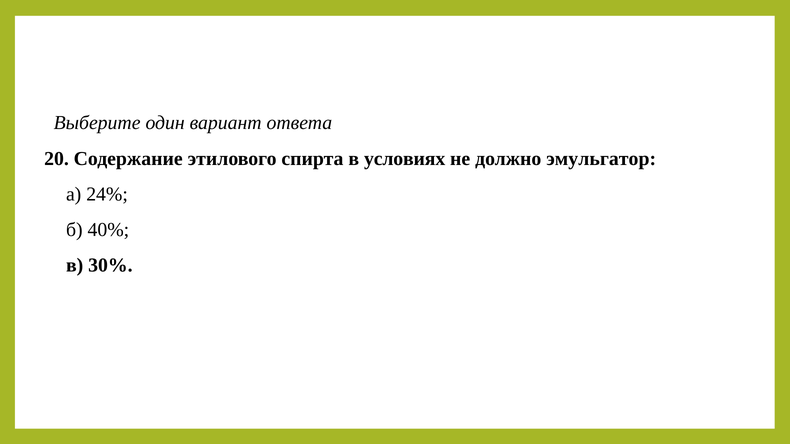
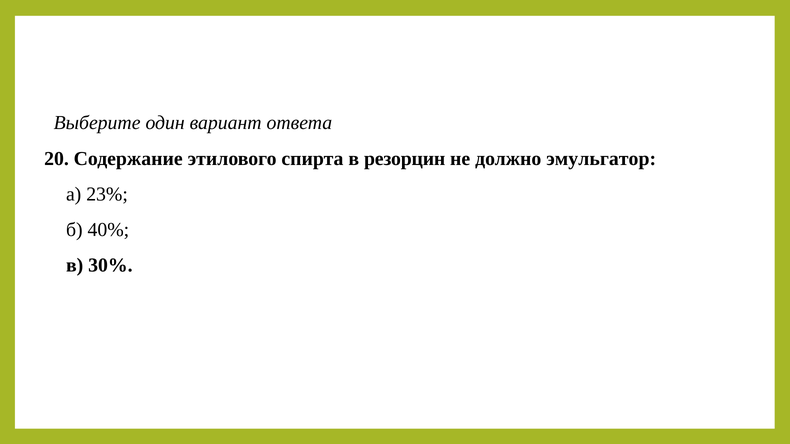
условиях: условиях -> резорцин (405, 159)
24%: 24% -> 23% (107, 194)
